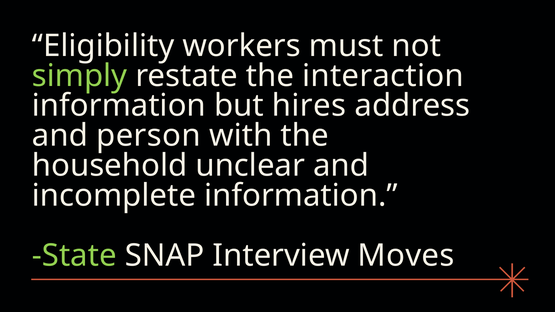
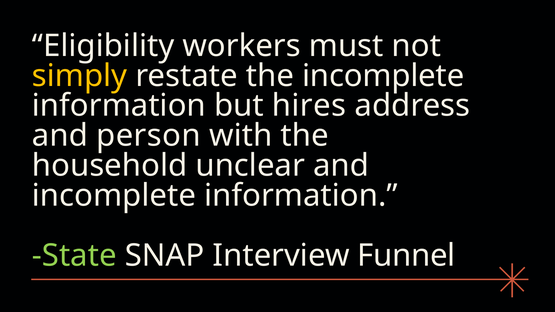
simply colour: light green -> yellow (80, 76)
the interaction: interaction -> incomplete (383, 76)
Moves: Moves -> Funnel (406, 256)
